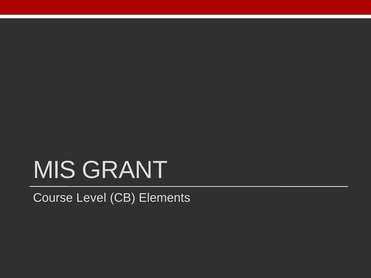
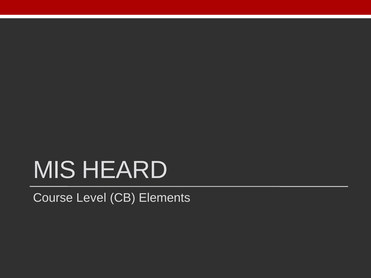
GRANT: GRANT -> HEARD (125, 170)
